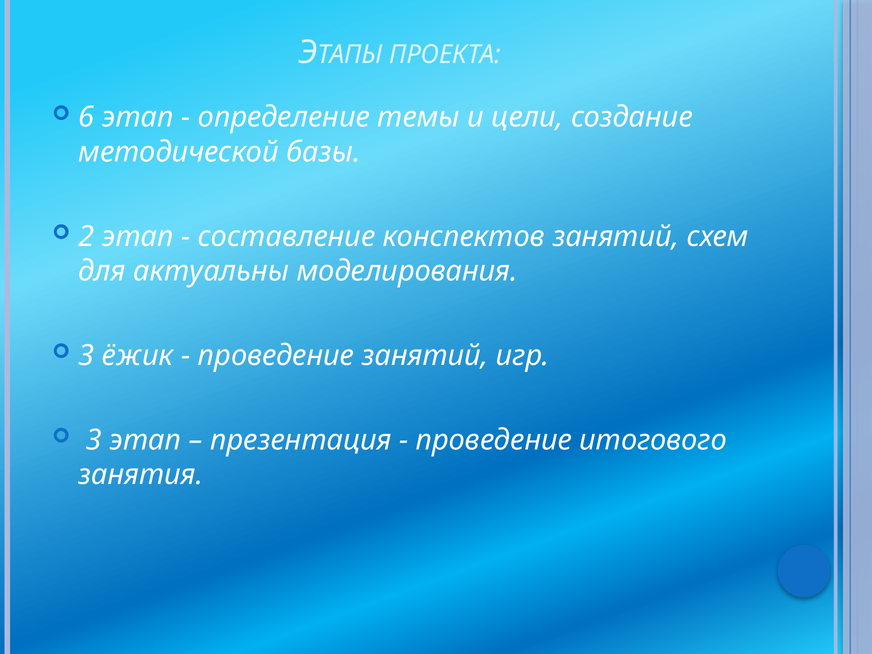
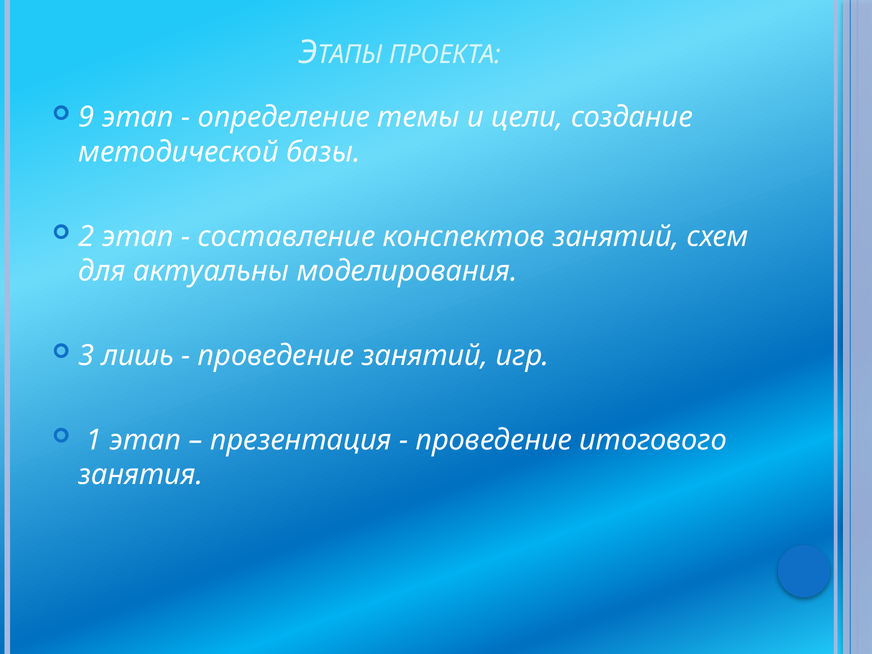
6: 6 -> 9 (86, 117)
ёжик: ёжик -> лишь (138, 356)
3: 3 -> 1 (94, 440)
